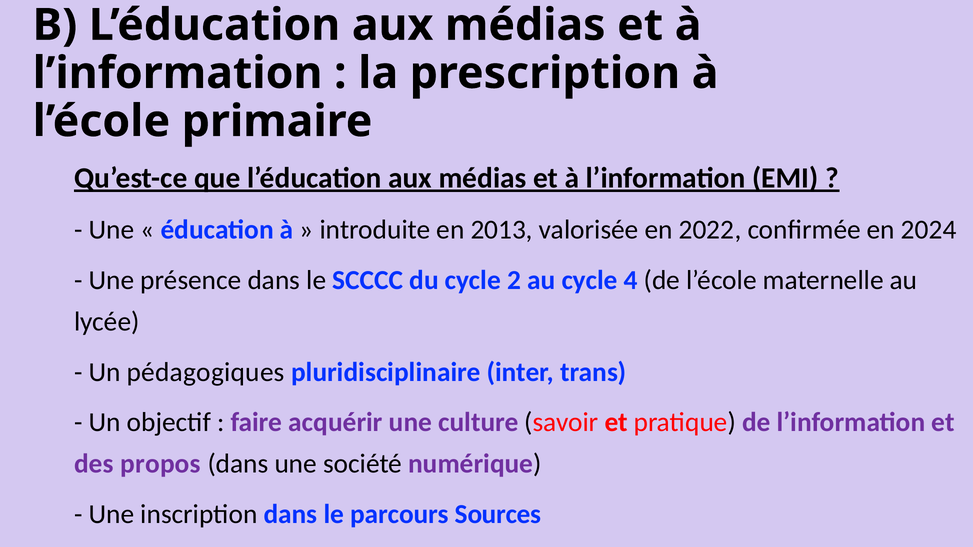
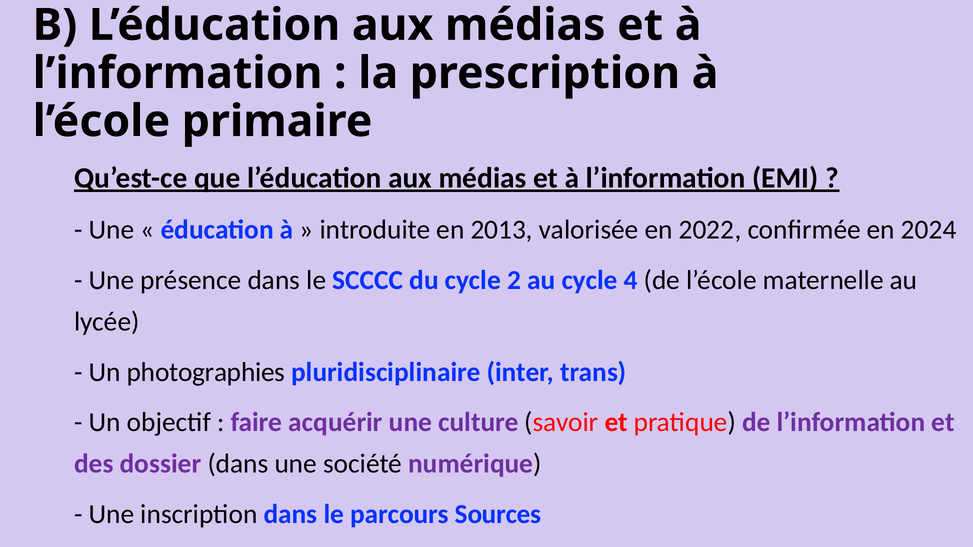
pédagogiques: pédagogiques -> photographies (206, 372)
propos: propos -> dossier (161, 464)
